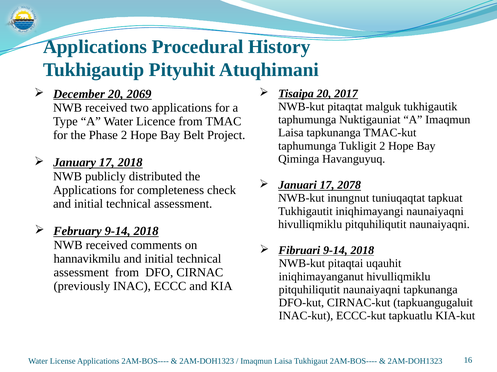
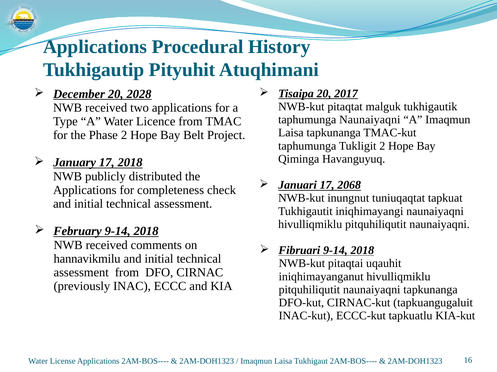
2069: 2069 -> 2028 (139, 94)
taphumunga Nuktigauniat: Nuktigauniat -> Naunaiyaqni (370, 120)
2078: 2078 -> 2068 (349, 185)
